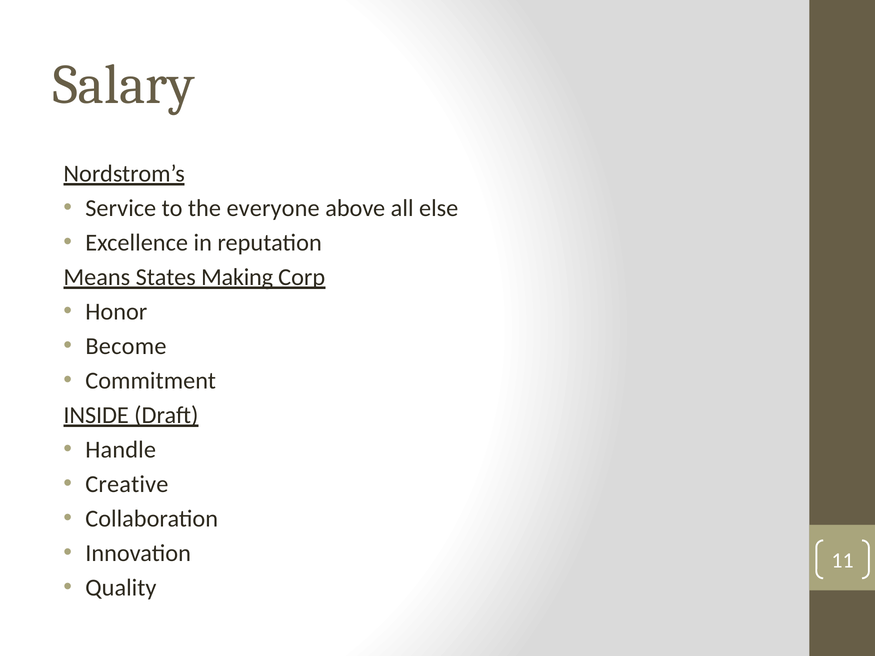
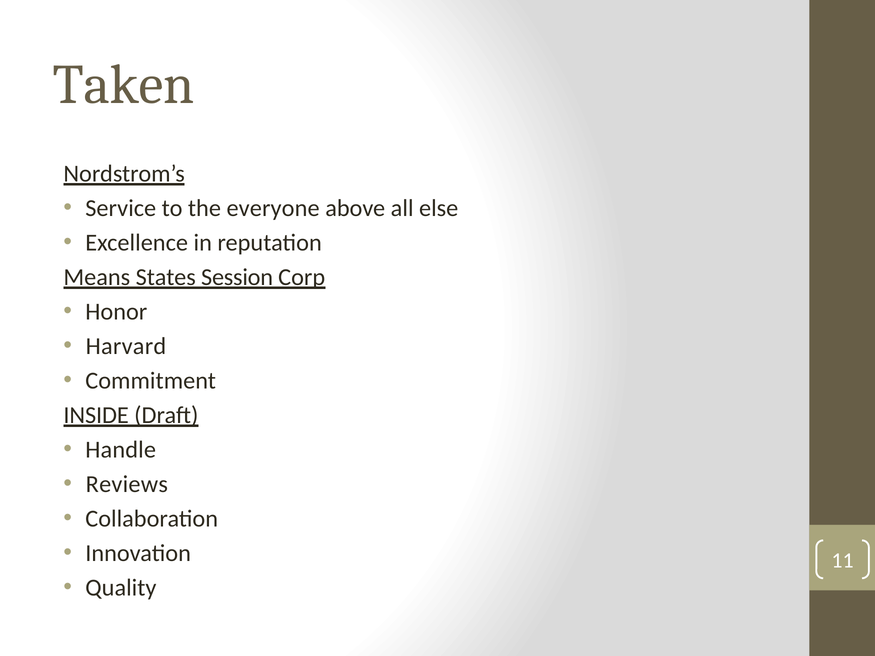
Salary: Salary -> Taken (124, 85)
Making: Making -> Session (237, 277)
Become: Become -> Harvard (126, 346)
Creative: Creative -> Reviews (127, 484)
